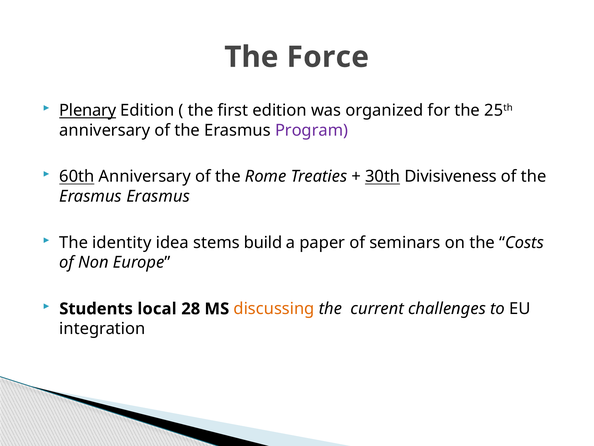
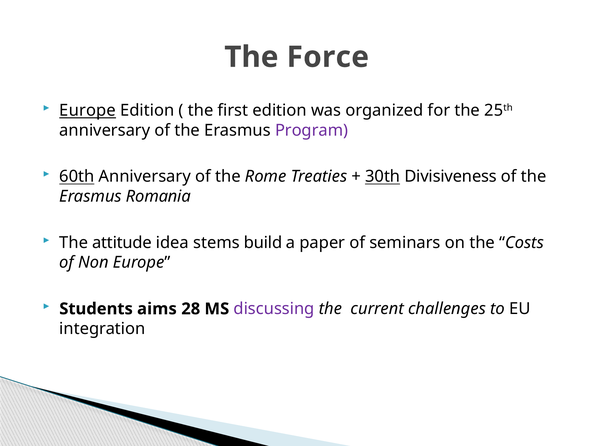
Plenary: Plenary -> Europe (88, 110)
Erasmus Erasmus: Erasmus -> Romania (158, 196)
identity: identity -> attitude (122, 242)
local: local -> aims (157, 309)
discussing colour: orange -> purple (274, 309)
